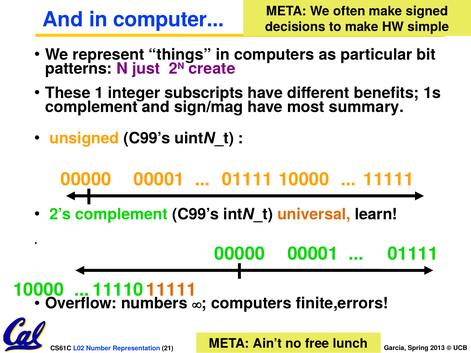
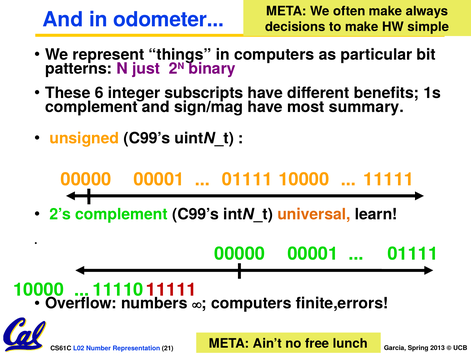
signed: signed -> always (427, 11)
computer: computer -> odometer (169, 20)
create: create -> binary (212, 69)
1: 1 -> 6 (99, 93)
11111 colour: orange -> red (171, 290)
